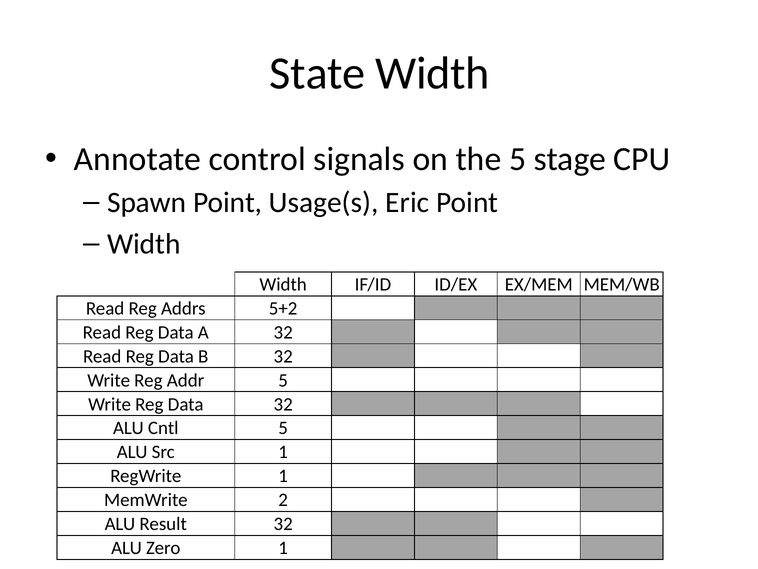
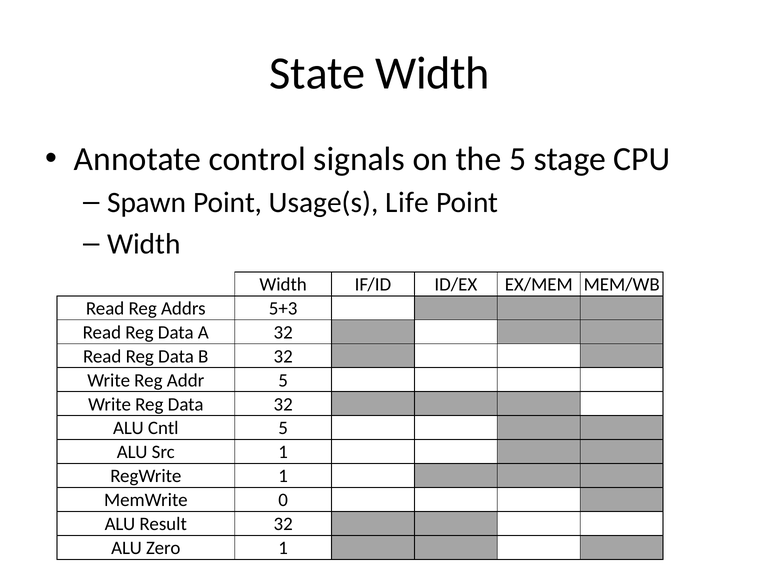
Eric: Eric -> Life (407, 203)
5+2: 5+2 -> 5+3 (283, 308)
2: 2 -> 0 (283, 500)
